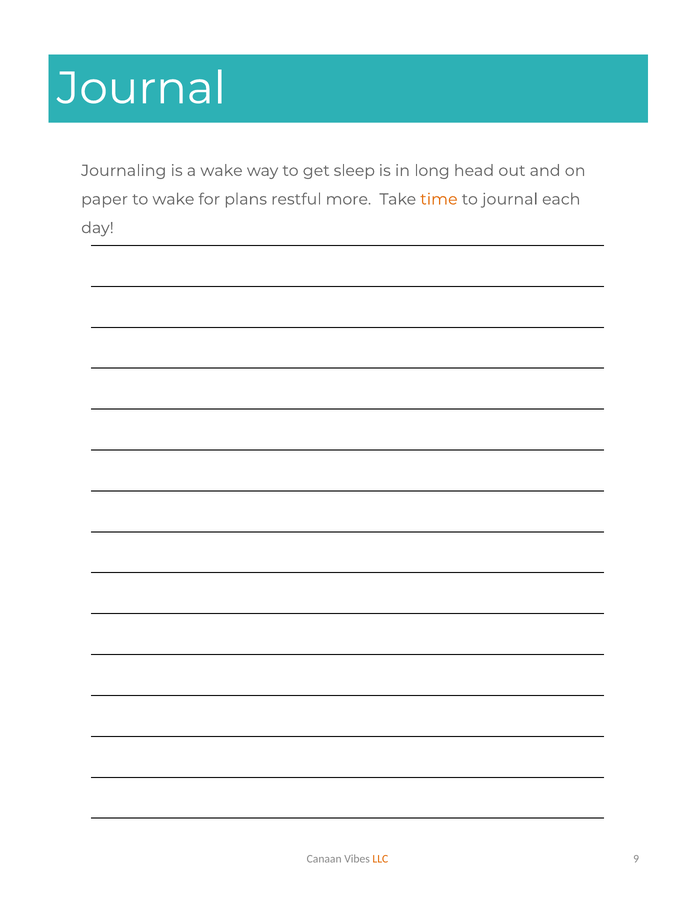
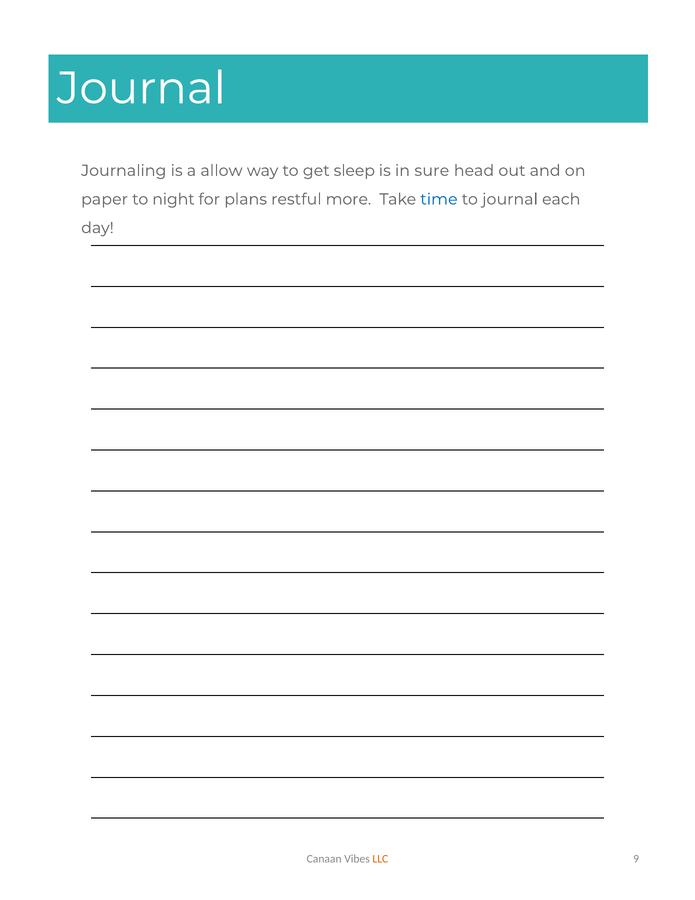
a wake: wake -> allow (221, 171)
long: long -> sure (432, 171)
to wake: wake -> night (173, 199)
time colour: orange -> blue (439, 199)
